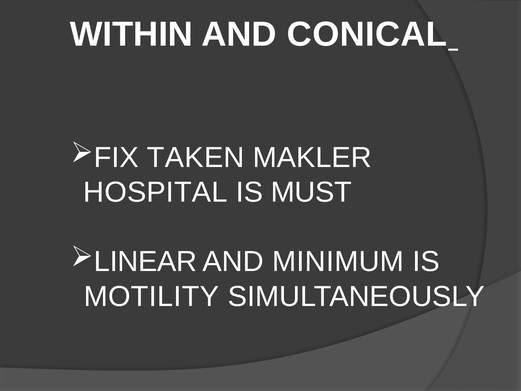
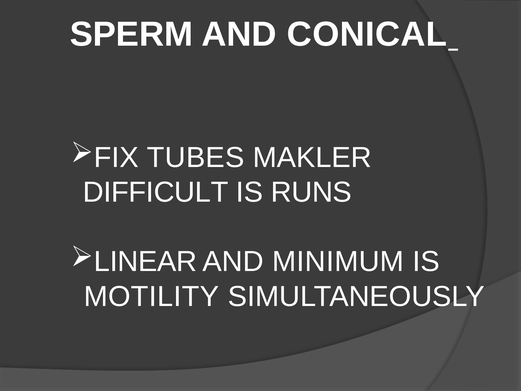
WITHIN: WITHIN -> SPERM (131, 35)
TAKEN: TAKEN -> TUBES (196, 157)
HOSPITAL: HOSPITAL -> DIFFICULT (156, 192)
MUST: MUST -> RUNS (311, 192)
